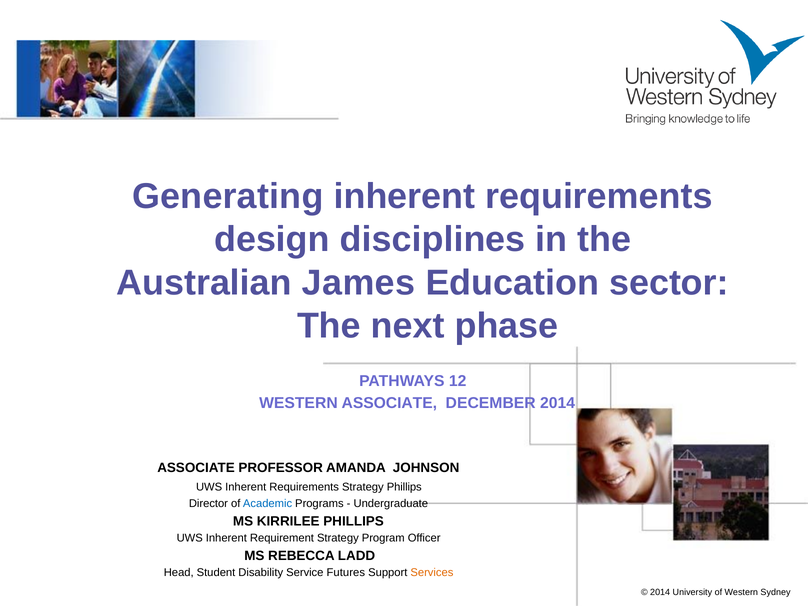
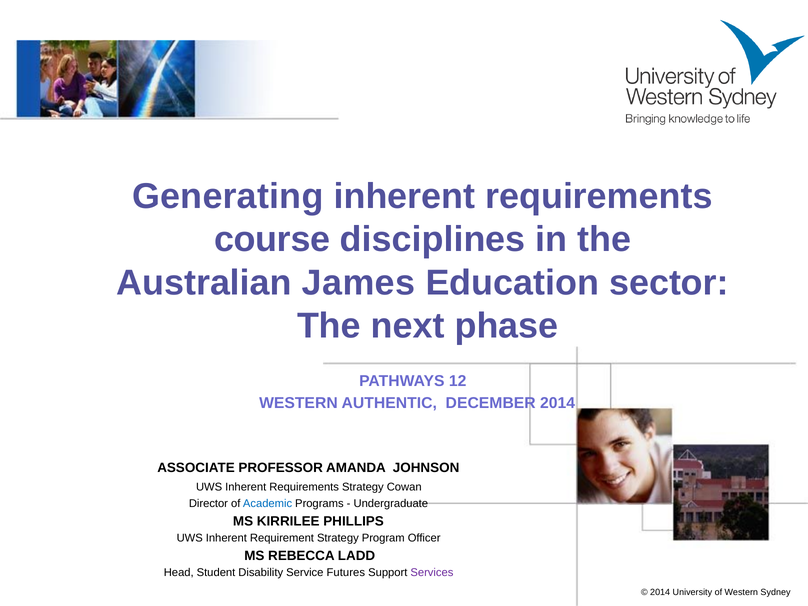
design: design -> course (272, 240)
WESTERN ASSOCIATE: ASSOCIATE -> AUTHENTIC (389, 403)
Strategy Phillips: Phillips -> Cowan (404, 487)
Services colour: orange -> purple (432, 573)
